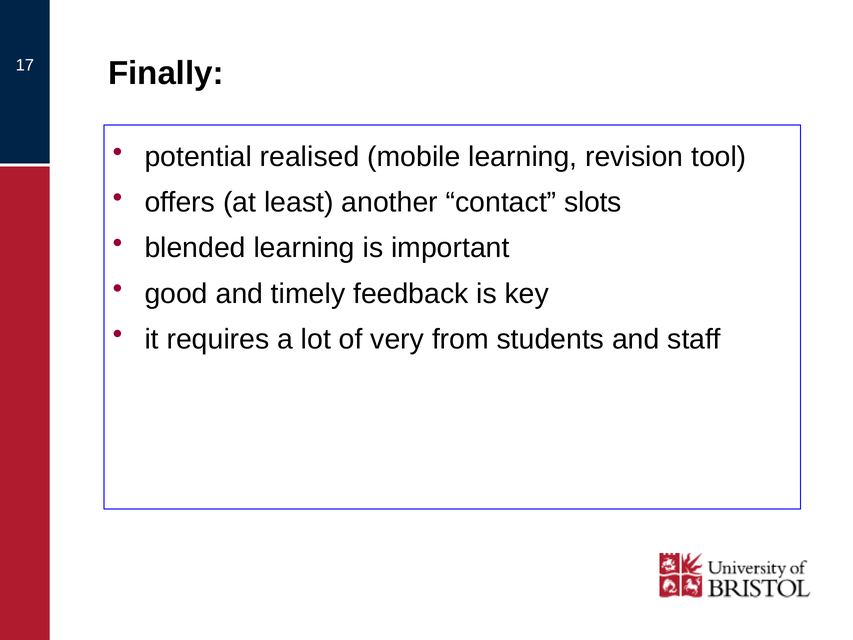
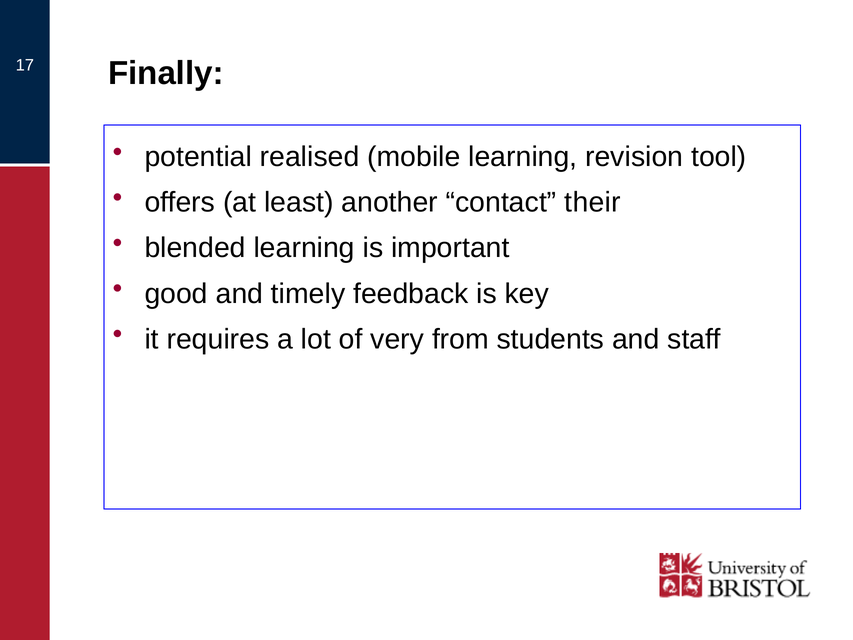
slots: slots -> their (593, 202)
